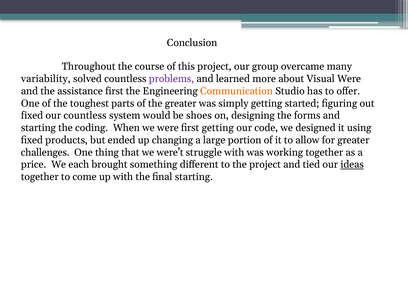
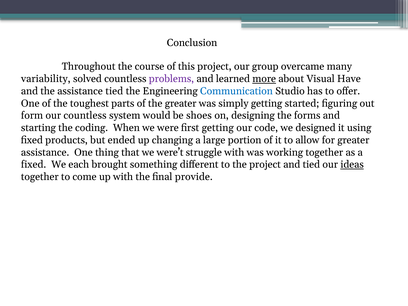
more underline: none -> present (264, 79)
Visual Were: Were -> Have (349, 79)
assistance first: first -> tied (114, 91)
Communication colour: orange -> blue (236, 91)
fixed: fixed -> form (32, 116)
challenges: challenges -> assistance (45, 152)
price: price -> fixed (34, 165)
final starting: starting -> provide (194, 177)
